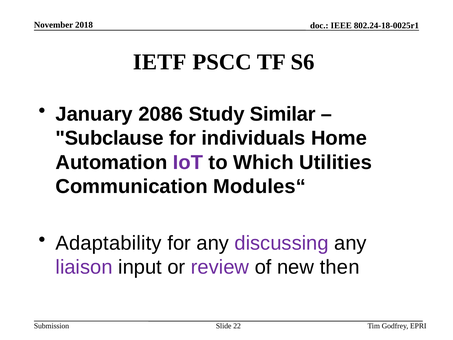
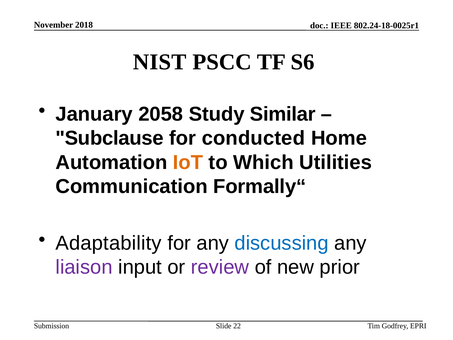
IETF: IETF -> NIST (160, 62)
2086: 2086 -> 2058 (161, 114)
individuals: individuals -> conducted (253, 138)
IoT colour: purple -> orange (188, 162)
Modules“: Modules“ -> Formally“ (260, 186)
discussing colour: purple -> blue (282, 243)
then: then -> prior (340, 267)
